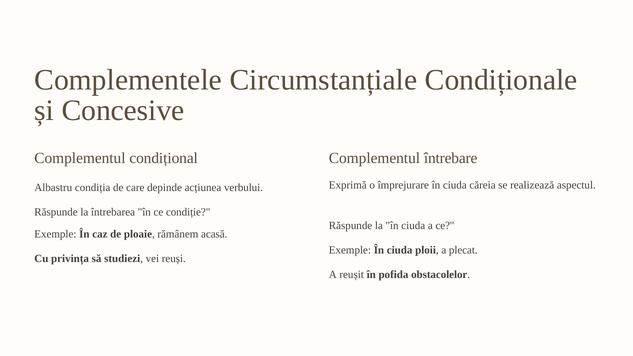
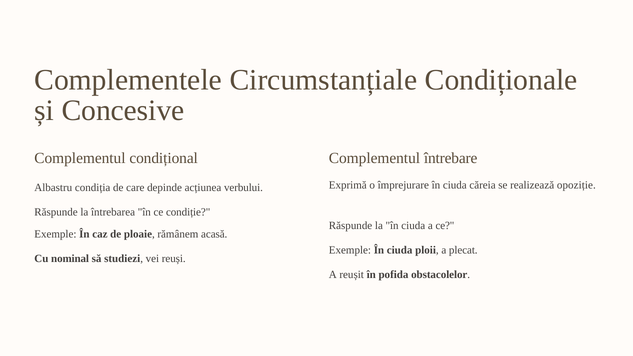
aspectul: aspectul -> opoziție (576, 185)
privința: privința -> nominal (70, 259)
